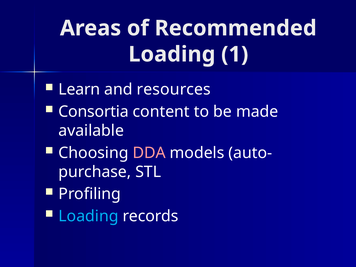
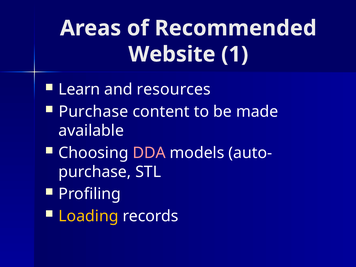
Loading: Loading -> Website (172, 54)
Consortia: Consortia -> Purchase (93, 112)
Loading colour: light blue -> yellow (88, 216)
